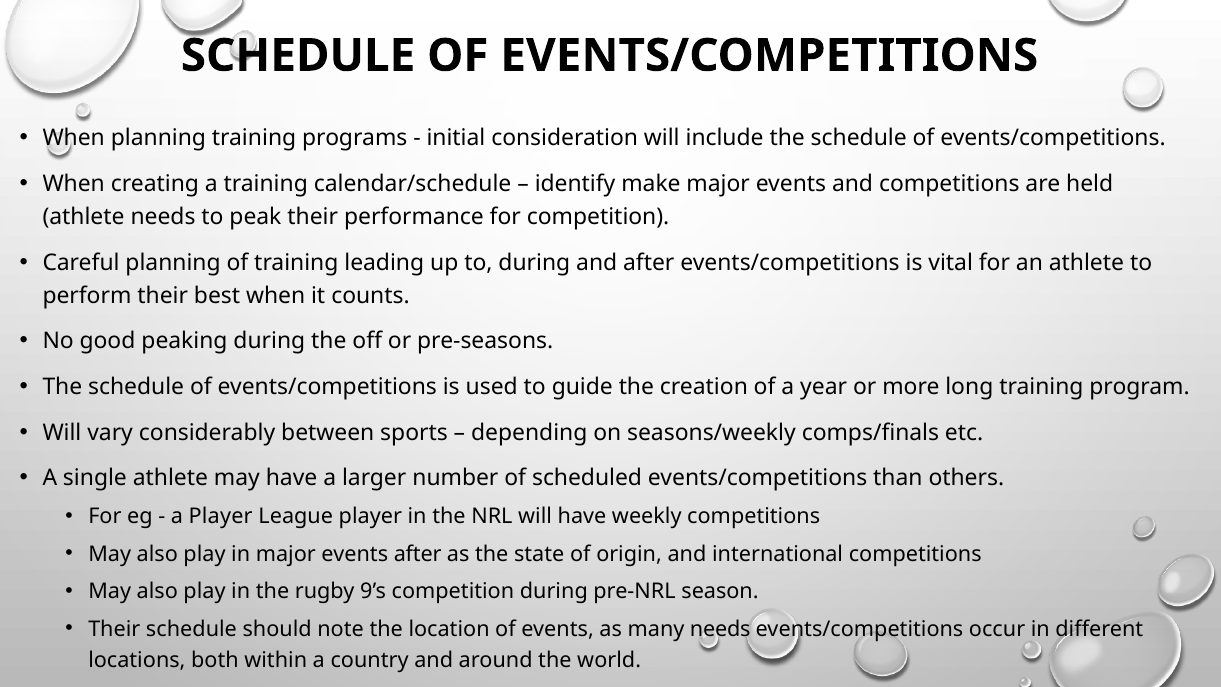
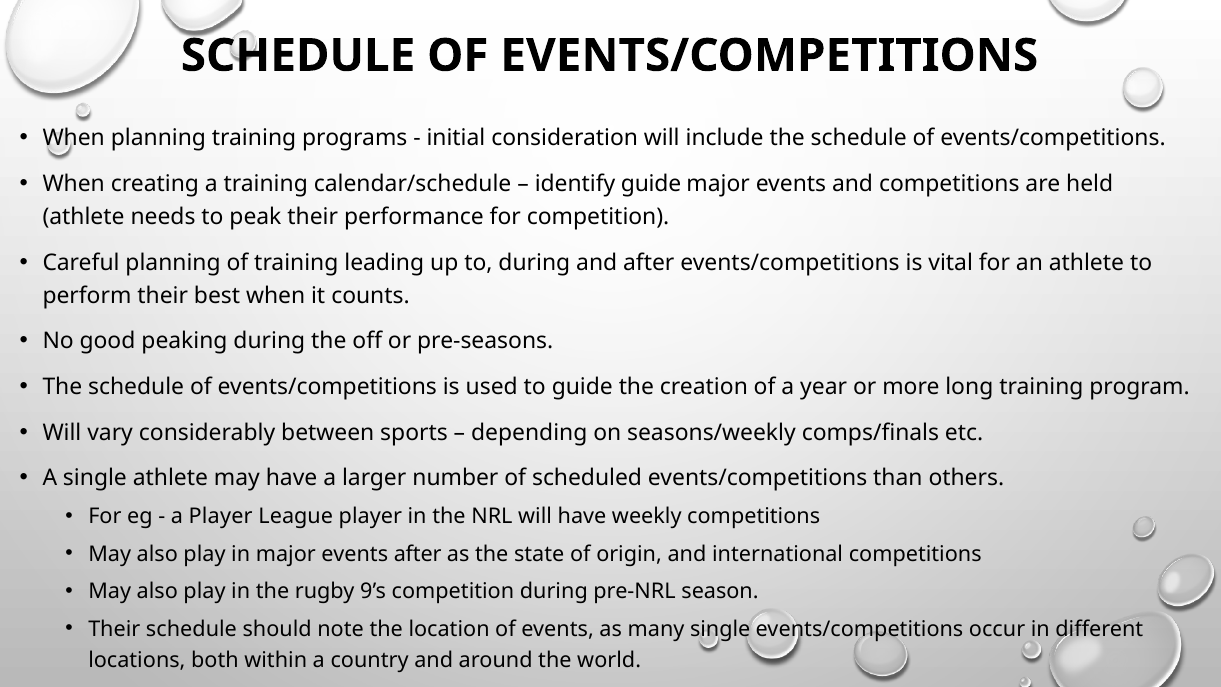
identify make: make -> guide (651, 184)
many needs: needs -> single (720, 629)
